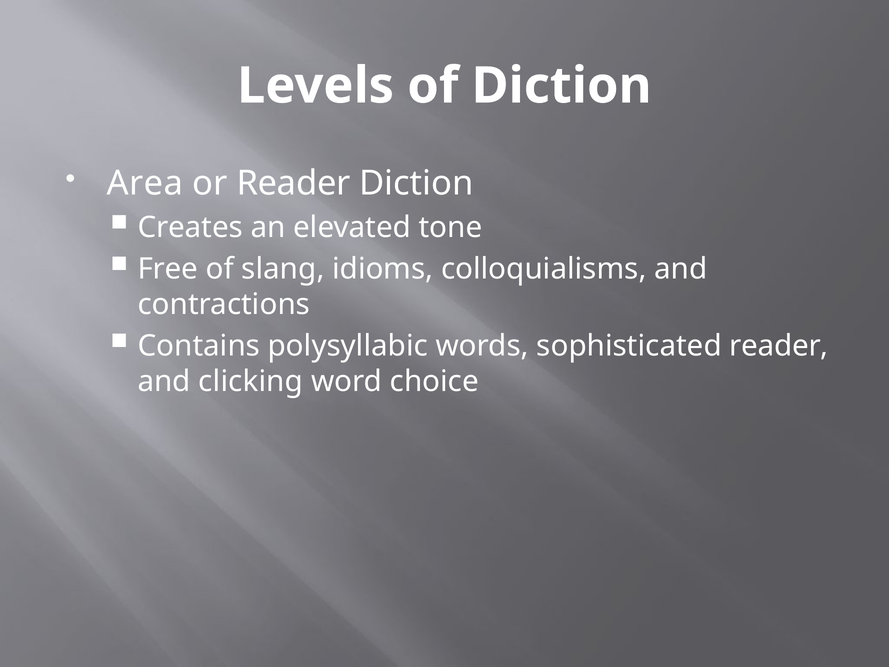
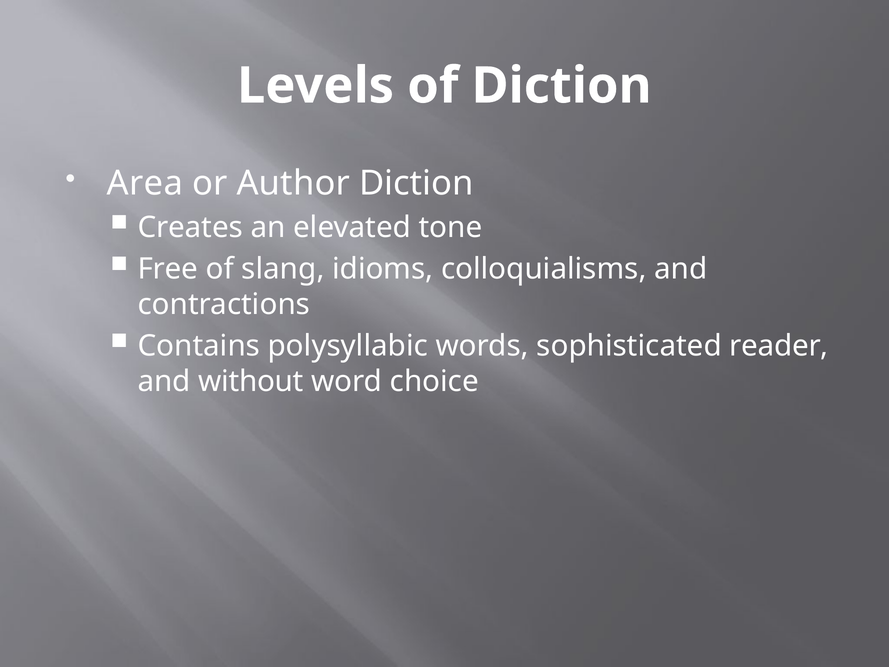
or Reader: Reader -> Author (293, 183)
clicking: clicking -> without (251, 381)
